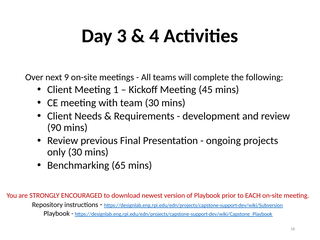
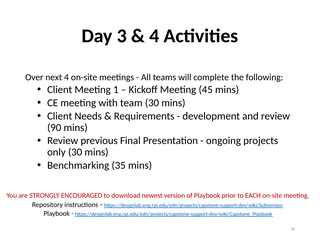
next 9: 9 -> 4 (67, 77)
65: 65 -> 35 (119, 165)
